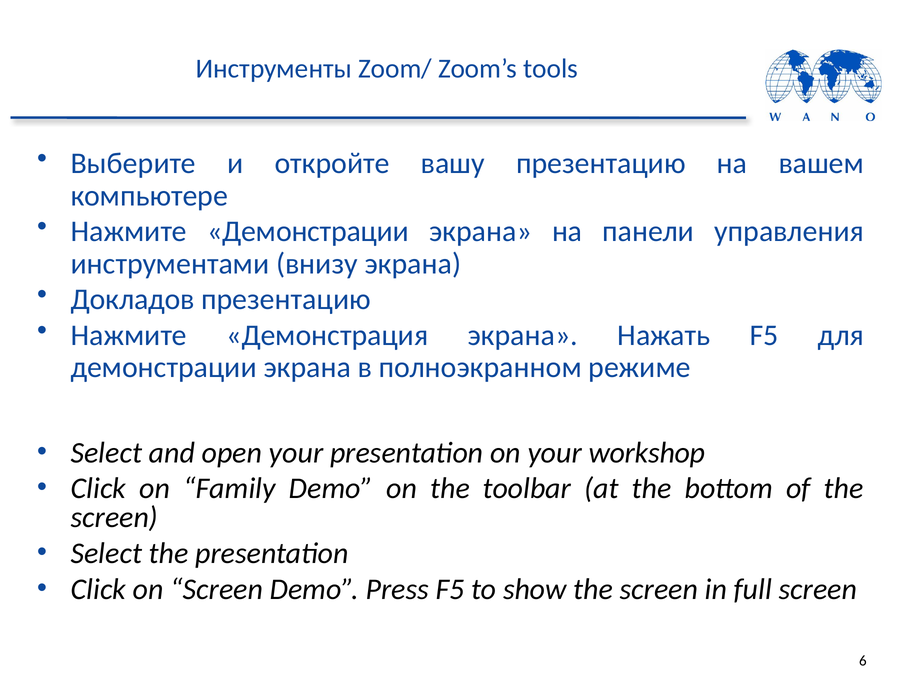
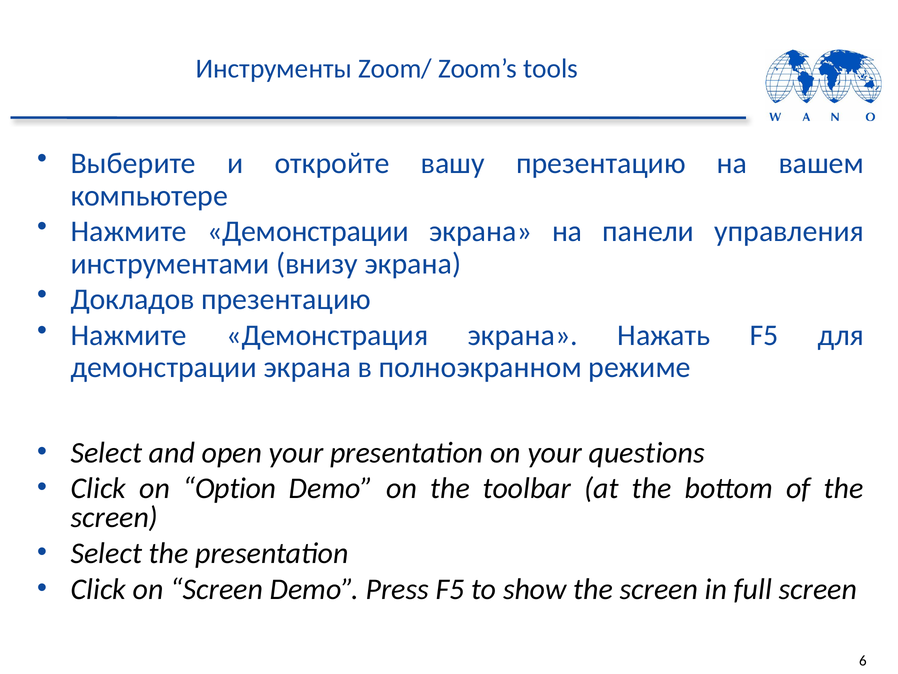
workshop: workshop -> questions (647, 452)
Family: Family -> Option (230, 488)
